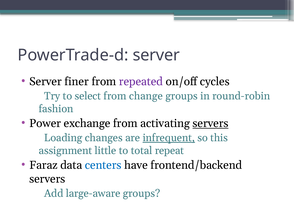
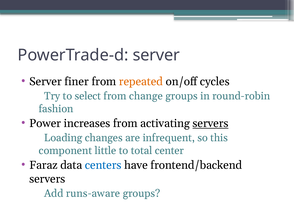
repeated colour: purple -> orange (141, 81)
exchange: exchange -> increases (87, 123)
infrequent underline: present -> none (169, 138)
assignment: assignment -> component (65, 150)
repeat: repeat -> center (169, 150)
large-aware: large-aware -> runs-aware (93, 193)
